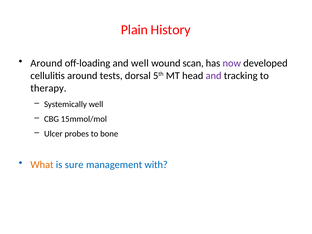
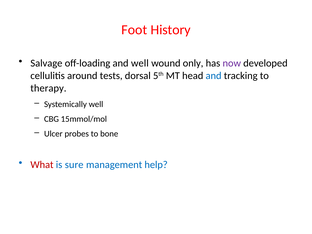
Plain: Plain -> Foot (134, 30)
Around: Around -> Salvage (46, 63)
scan: scan -> only (193, 63)
and colour: purple -> blue (214, 76)
What colour: orange -> red (42, 165)
with: with -> help (156, 165)
